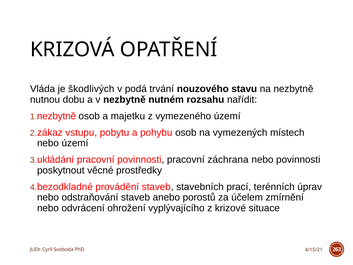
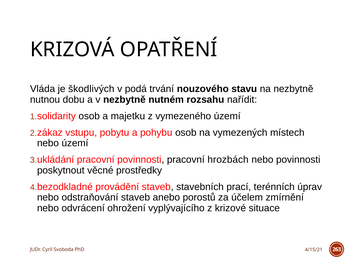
nezbytně: nezbytně -> solidarity (56, 116)
záchrana: záchrana -> hrozbách (228, 160)
